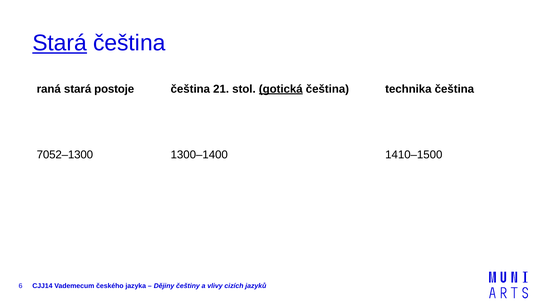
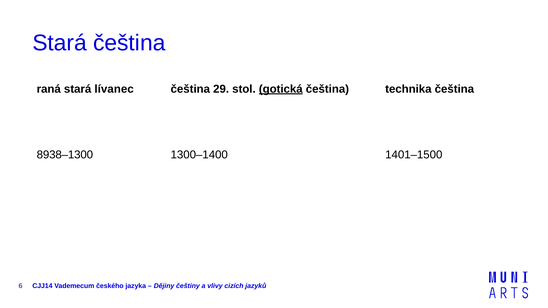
Stará underline: present -> none (60, 43)
postoje: postoje -> lívanec (114, 89)
21: 21 -> 29 (221, 89)
7052–1300: 7052–1300 -> 8938–1300 (65, 155)
1410–1500: 1410–1500 -> 1401–1500 (414, 155)
